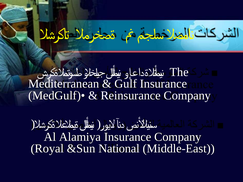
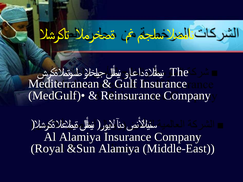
&Sun National: National -> Alamiya (119, 149)
